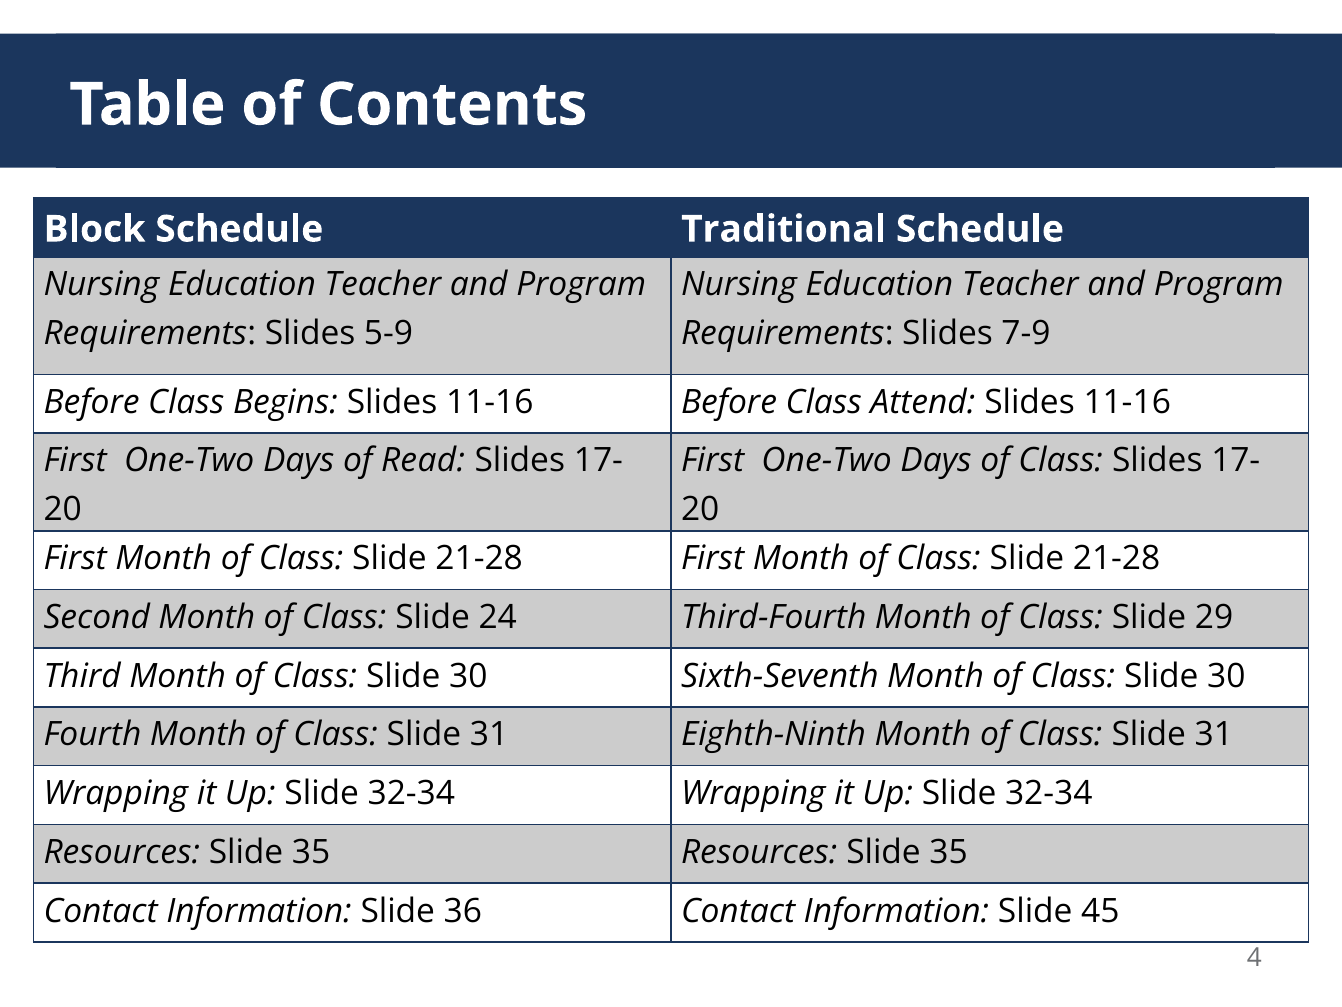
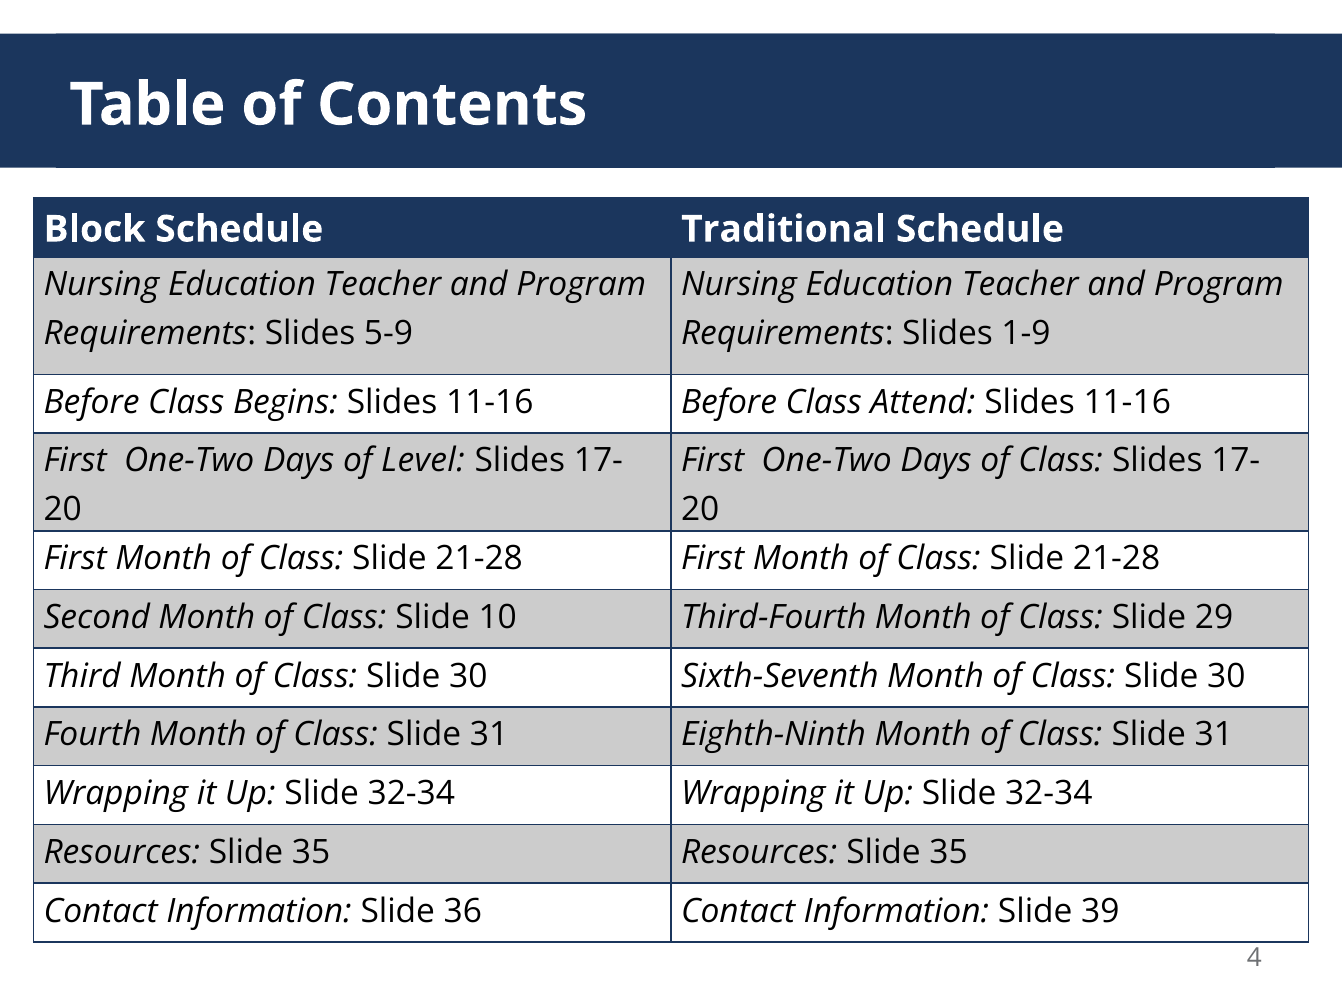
7-9: 7-9 -> 1-9 (1026, 333)
Read: Read -> Level (423, 461)
24: 24 -> 10 (498, 617)
45: 45 -> 39 (1100, 911)
